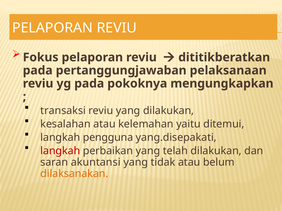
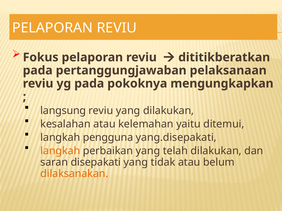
transaksi: transaksi -> langsung (63, 111)
langkah colour: red -> orange (60, 151)
akuntansi: akuntansi -> disepakati (96, 163)
